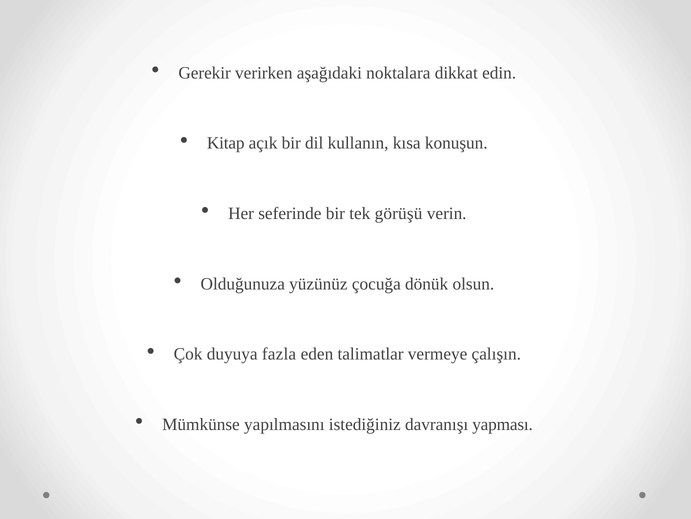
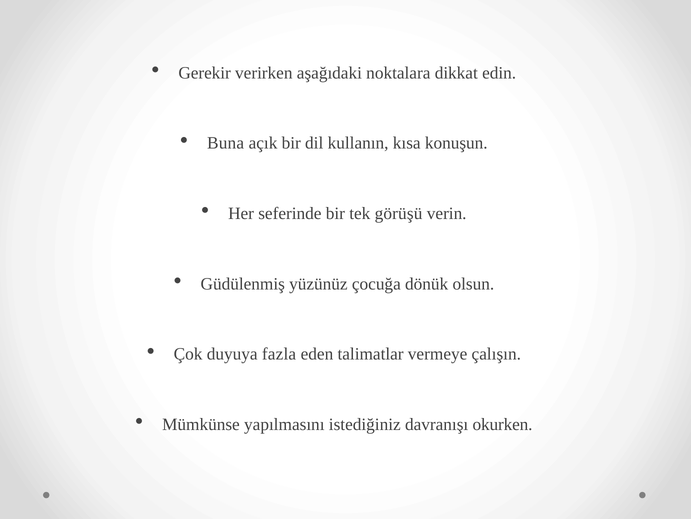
Kitap: Kitap -> Buna (226, 143)
Olduğunuza: Olduğunuza -> Güdülenmiş (243, 283)
yapması: yapması -> okurken (503, 424)
